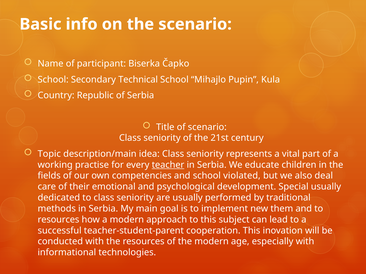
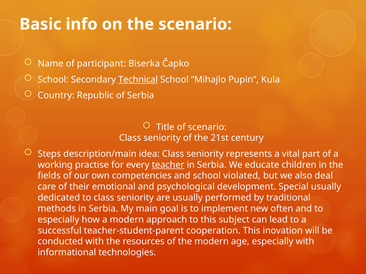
Technical underline: none -> present (138, 80)
Topic: Topic -> Steps (49, 154)
them: them -> often (282, 209)
resources: resources -> especially (58, 220)
